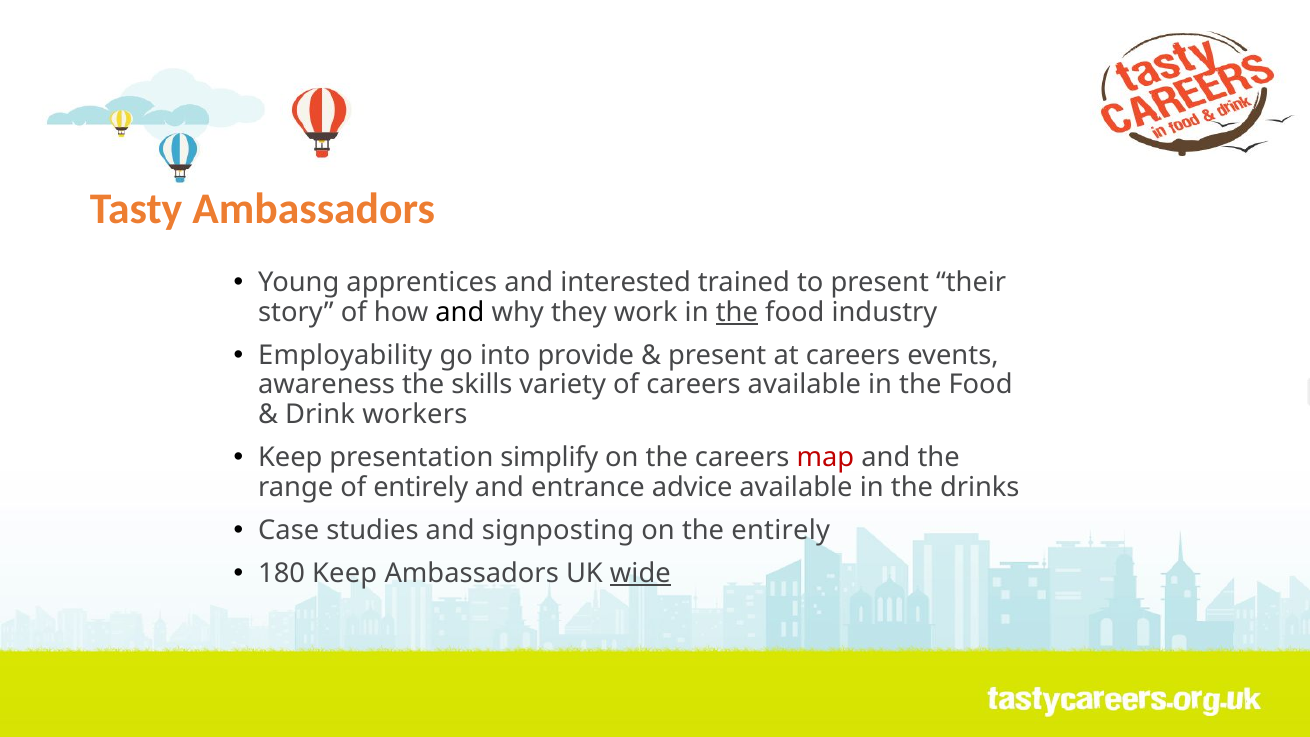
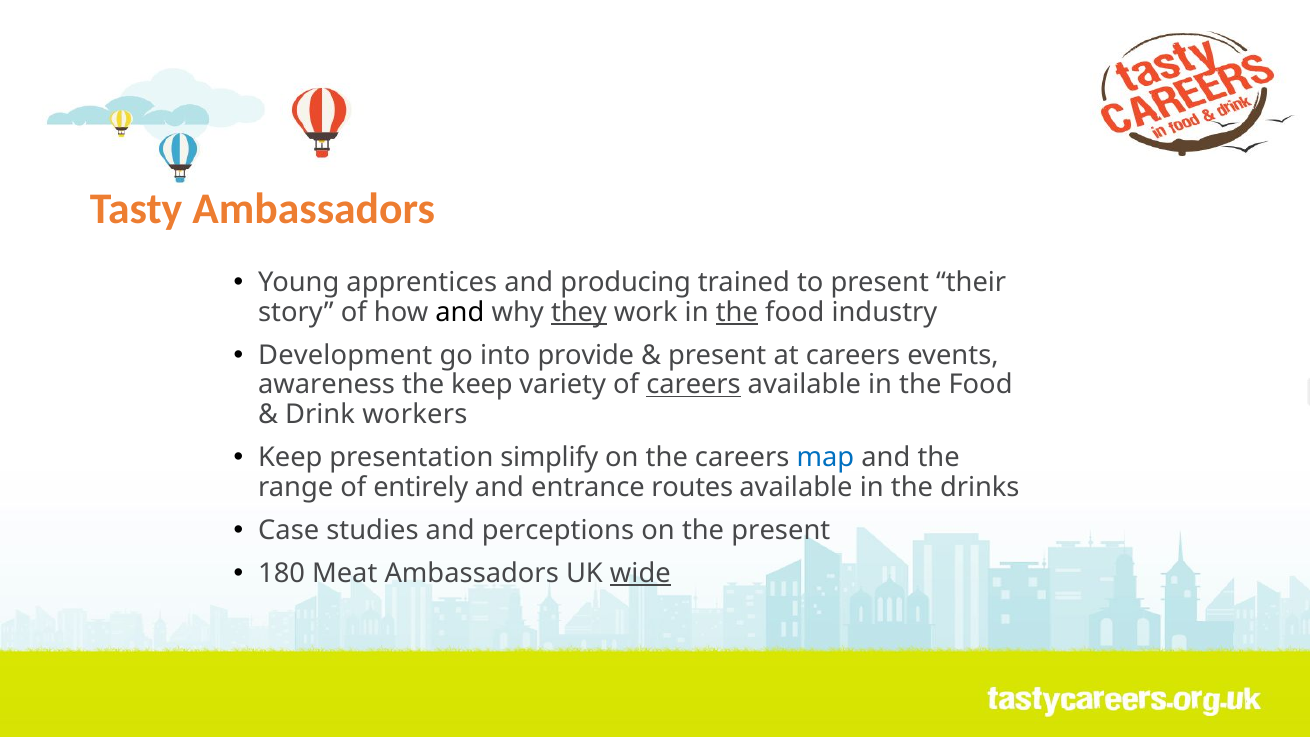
interested: interested -> producing (626, 283)
they underline: none -> present (579, 312)
Employability: Employability -> Development (345, 355)
the skills: skills -> keep (482, 385)
careers underline: none -> present (694, 385)
map colour: red -> blue (825, 458)
advice: advice -> routes (692, 487)
signposting: signposting -> perceptions (558, 530)
the entirely: entirely -> present (781, 530)
180 Keep: Keep -> Meat (345, 573)
